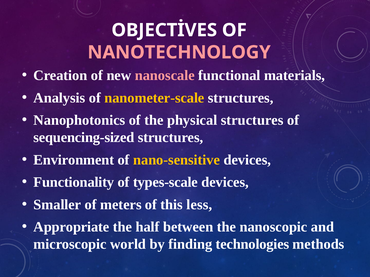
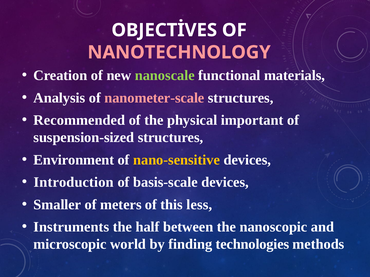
nanoscale colour: pink -> light green (165, 76)
nanometer-scale colour: yellow -> pink (154, 98)
Nanophotonics: Nanophotonics -> Recommended (79, 120)
physical structures: structures -> important (252, 120)
sequencing-sized: sequencing-sized -> suspension-sized (84, 138)
Functionality: Functionality -> Introduction (74, 183)
types-scale: types-scale -> basis-scale (165, 183)
Appropriate: Appropriate -> Instruments (71, 227)
